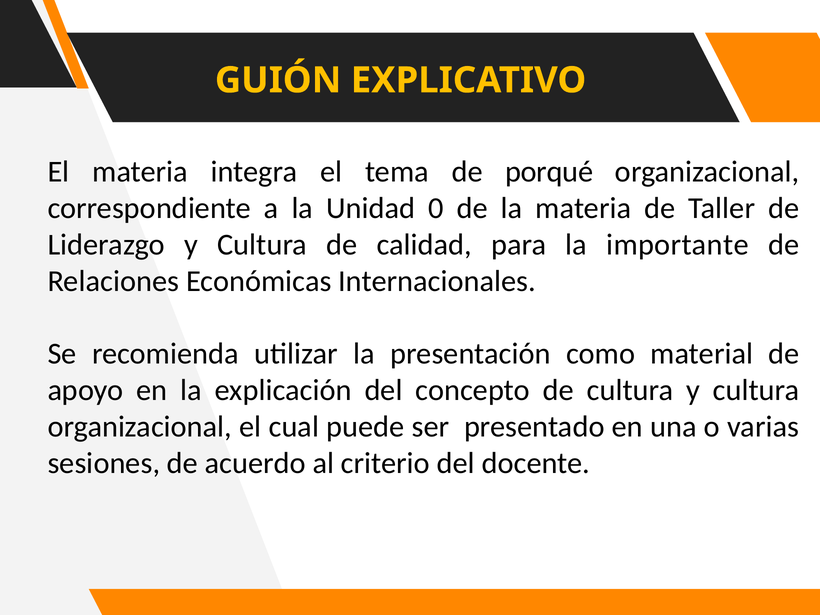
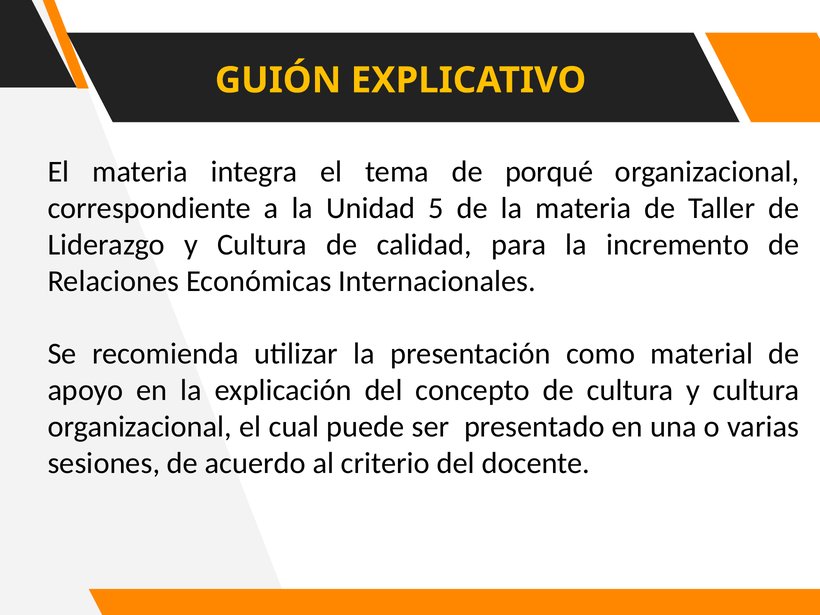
0: 0 -> 5 (436, 208)
importante: importante -> incremento (678, 245)
